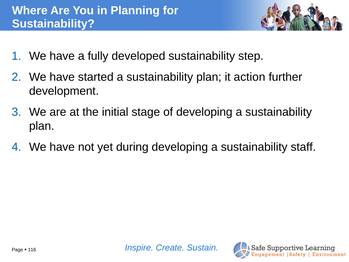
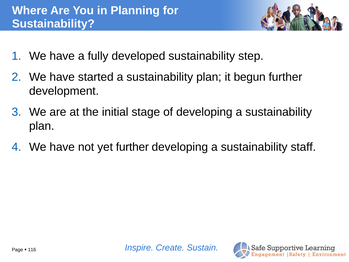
action: action -> begun (250, 77)
yet during: during -> further (132, 147)
